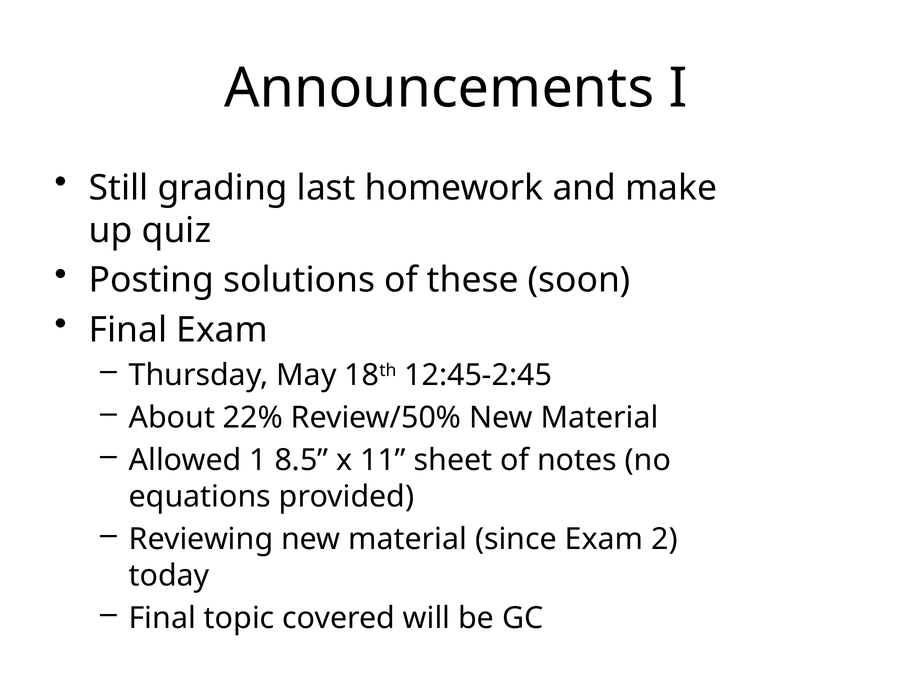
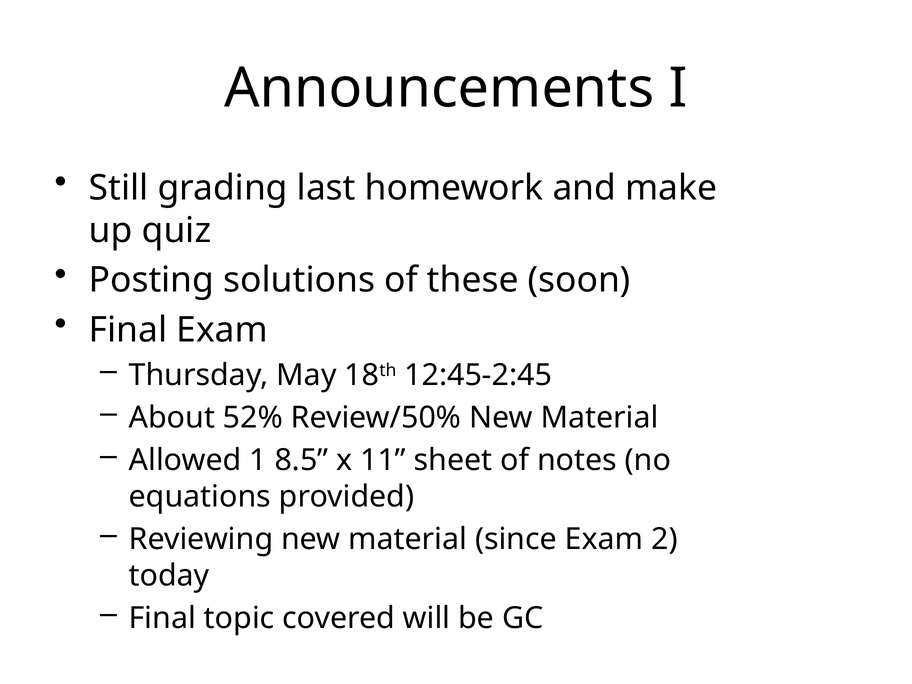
22%: 22% -> 52% (253, 418)
